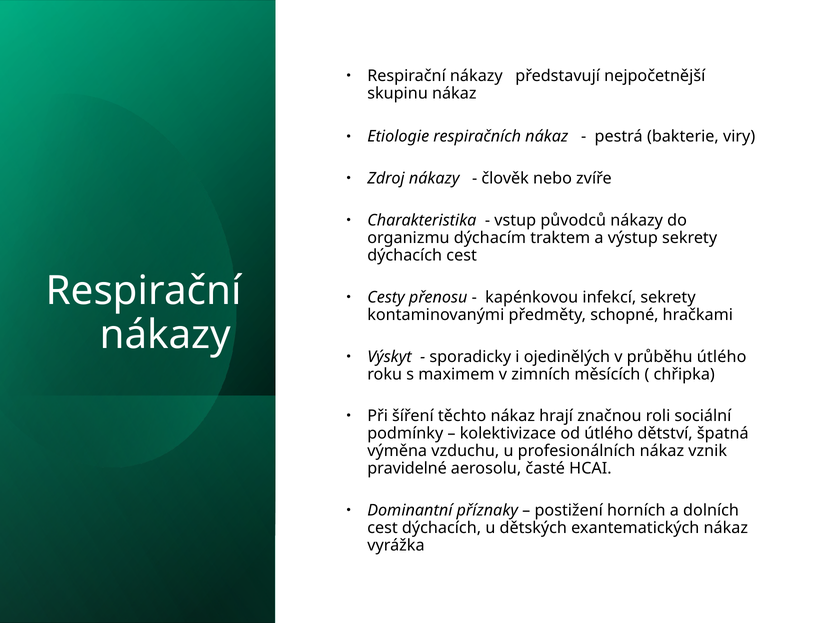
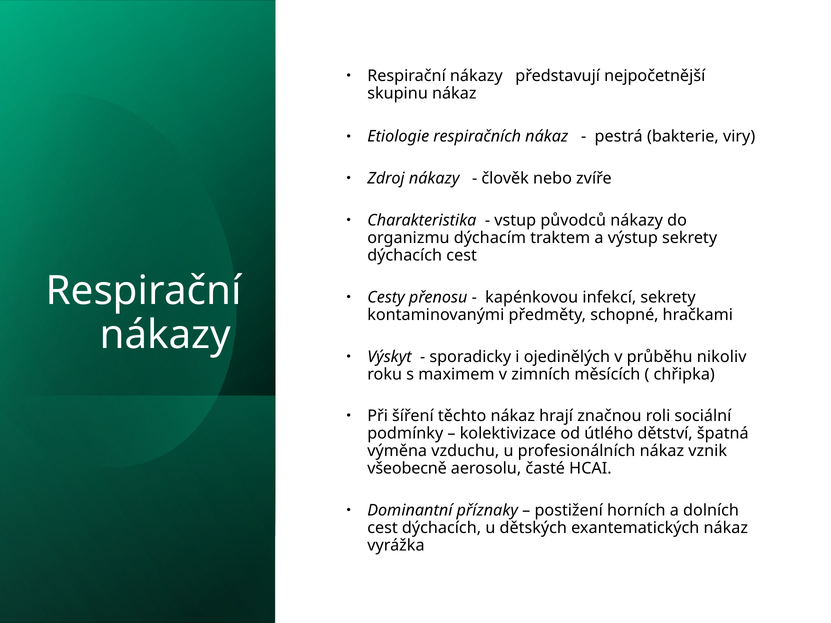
průběhu útlého: útlého -> nikoliv (722, 357)
pravidelné: pravidelné -> všeobecně (407, 469)
